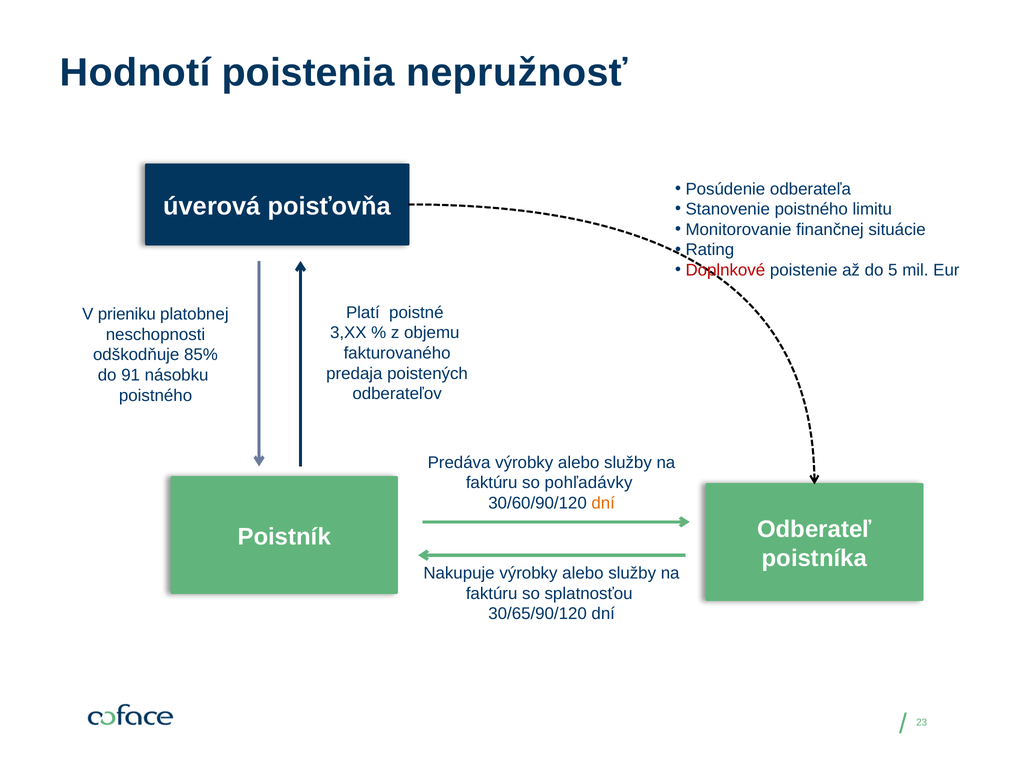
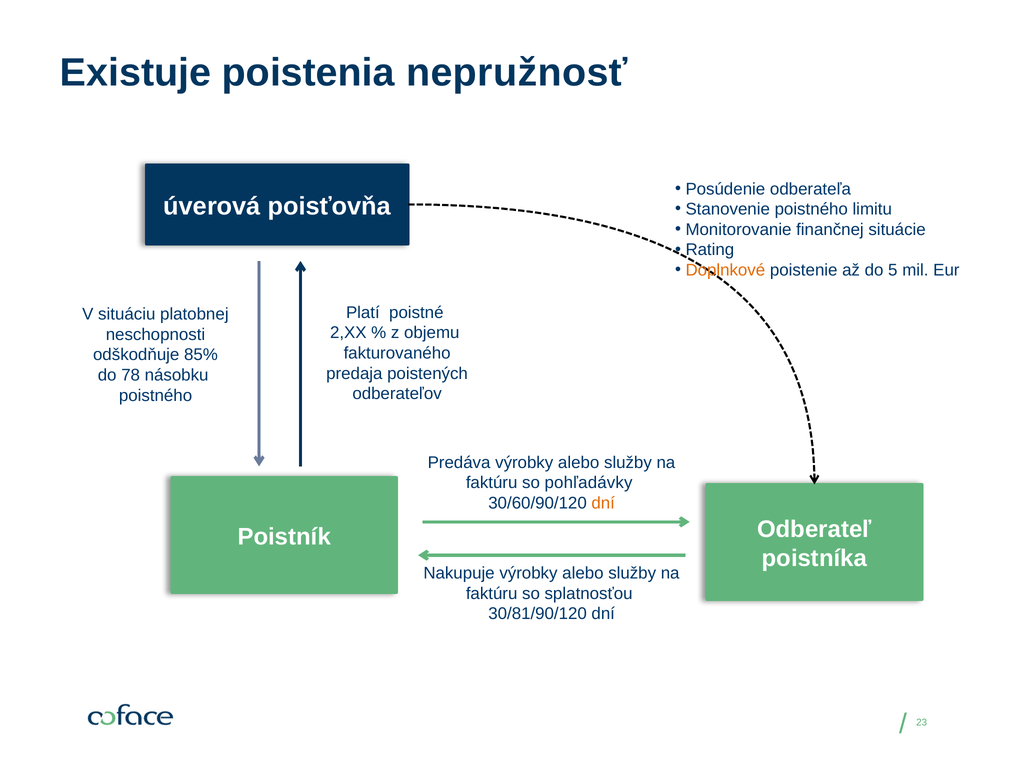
Hodnotí: Hodnotí -> Existuje (136, 73)
Doplnkové colour: red -> orange (725, 270)
prieniku: prieniku -> situáciu (127, 314)
3,XX: 3,XX -> 2,XX (348, 333)
91: 91 -> 78 (131, 375)
30/65/90/120: 30/65/90/120 -> 30/81/90/120 (538, 614)
